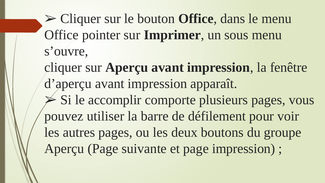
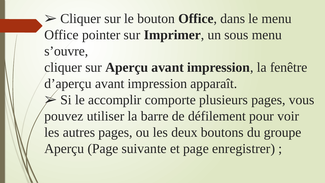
page impression: impression -> enregistrer (244, 148)
